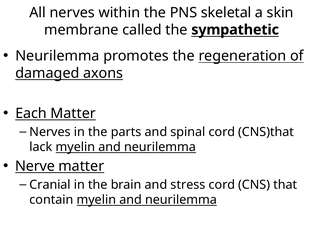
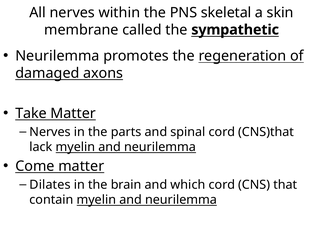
Each: Each -> Take (31, 113)
Nerve: Nerve -> Come (35, 166)
Cranial: Cranial -> Dilates (50, 185)
stress: stress -> which (188, 185)
